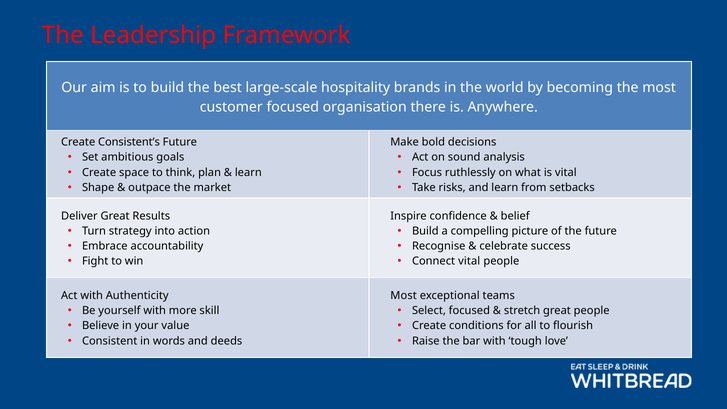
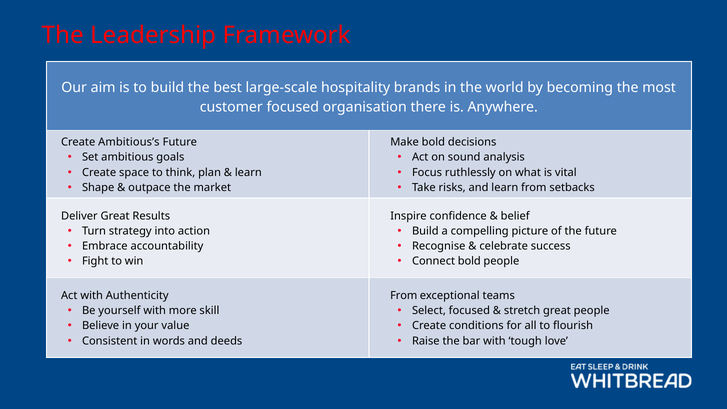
Consistent’s: Consistent’s -> Ambitious’s (129, 142)
Connect vital: vital -> bold (469, 261)
Most: Most -> From (404, 295)
